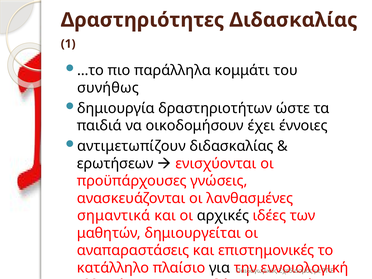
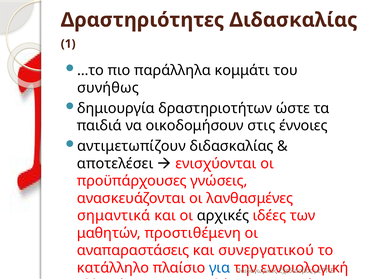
έχει: έχει -> στις (261, 126)
ερωτήσεων: ερωτήσεων -> αποτελέσει (115, 164)
δημιουργείται: δημιουργείται -> προστιθέμενη (193, 233)
επιστημονικές: επιστημονικές -> συνεργατικού (266, 250)
για colour: black -> blue (220, 268)
